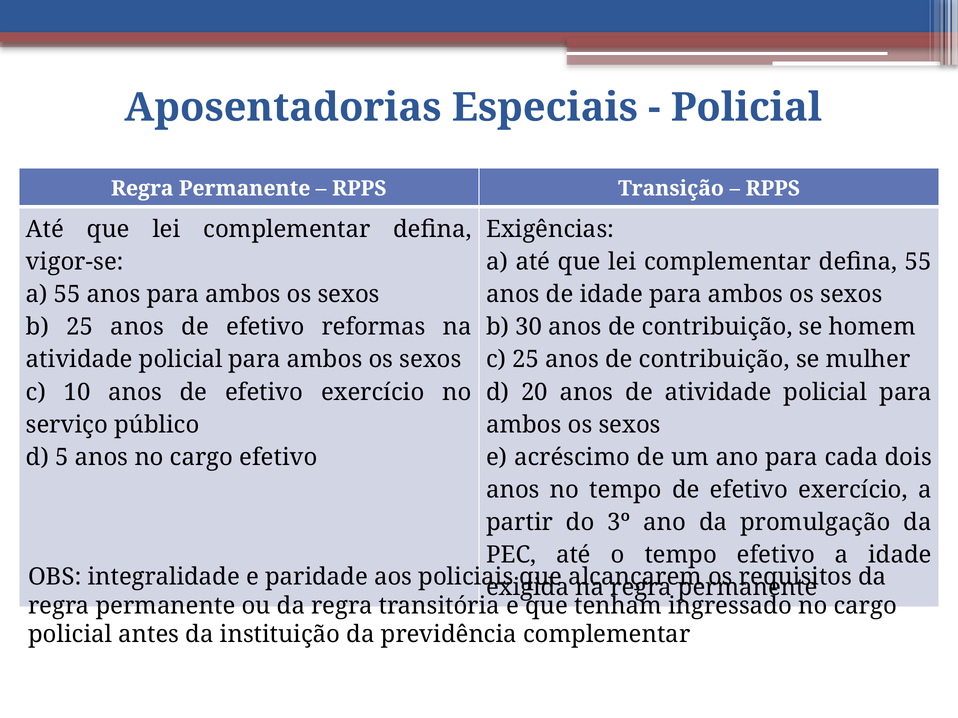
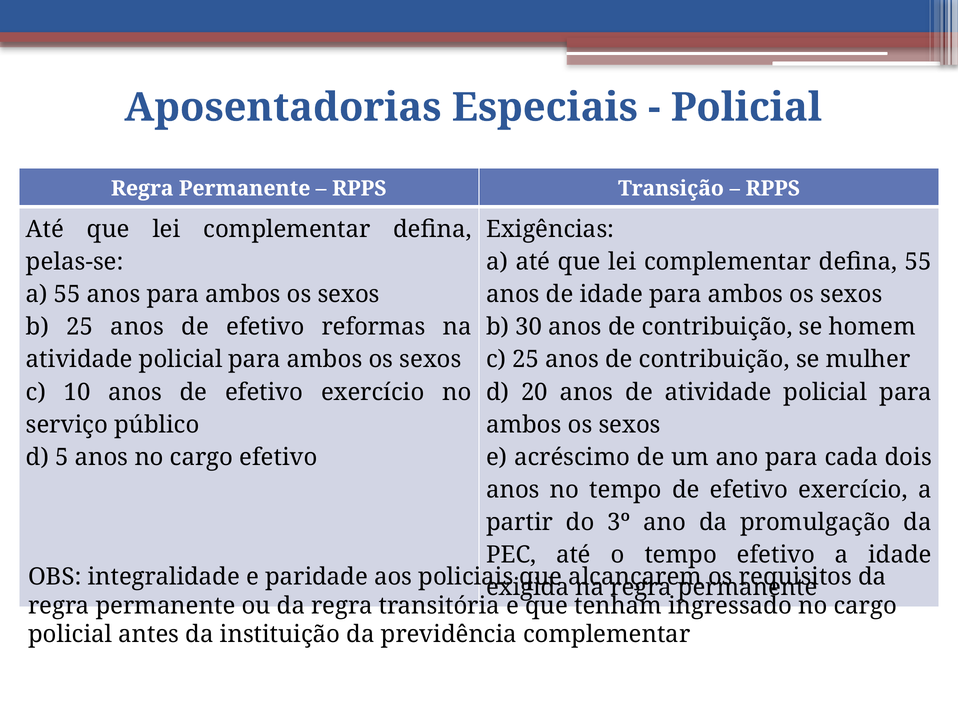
vigor-se: vigor-se -> pelas-se (75, 262)
